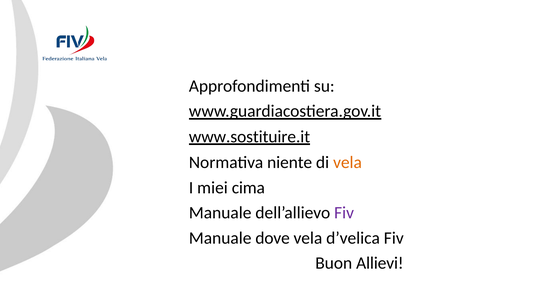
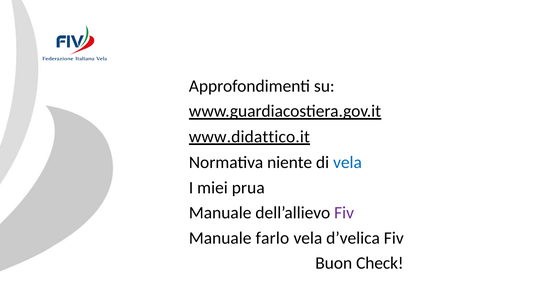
www.sostituire.it: www.sostituire.it -> www.didattico.it (249, 137)
vela colour: orange -> blue (348, 163)
cima: cima -> prua (248, 188)
dove: dove -> farlo (272, 238)
Allievi: Allievi -> Check (380, 263)
